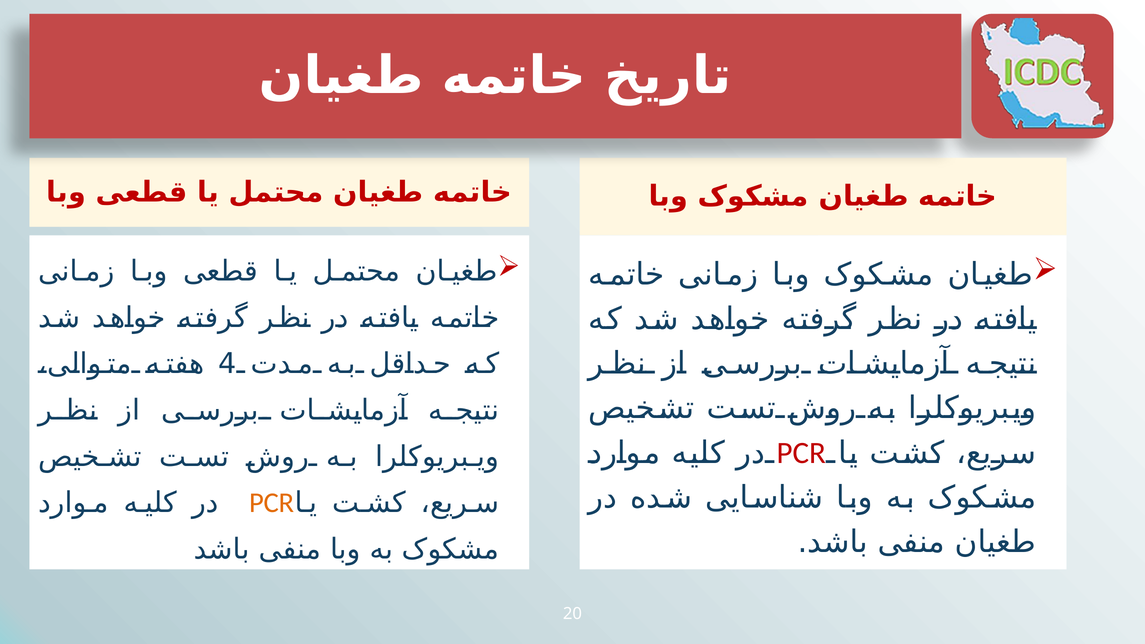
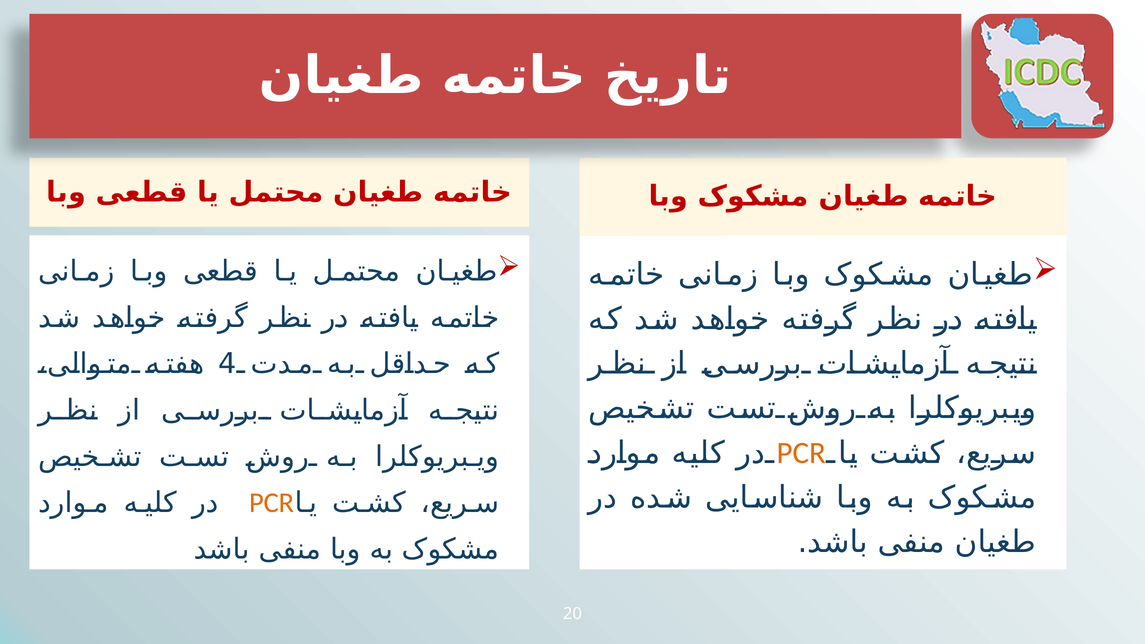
PCR colour: red -> orange (802, 453)
